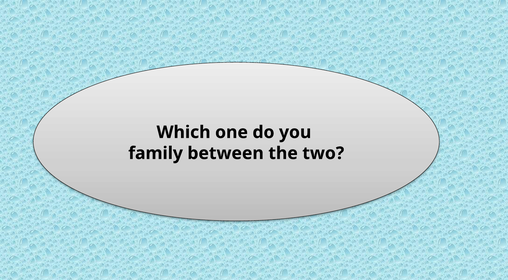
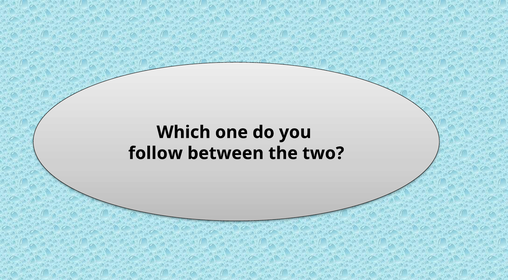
family: family -> follow (156, 153)
